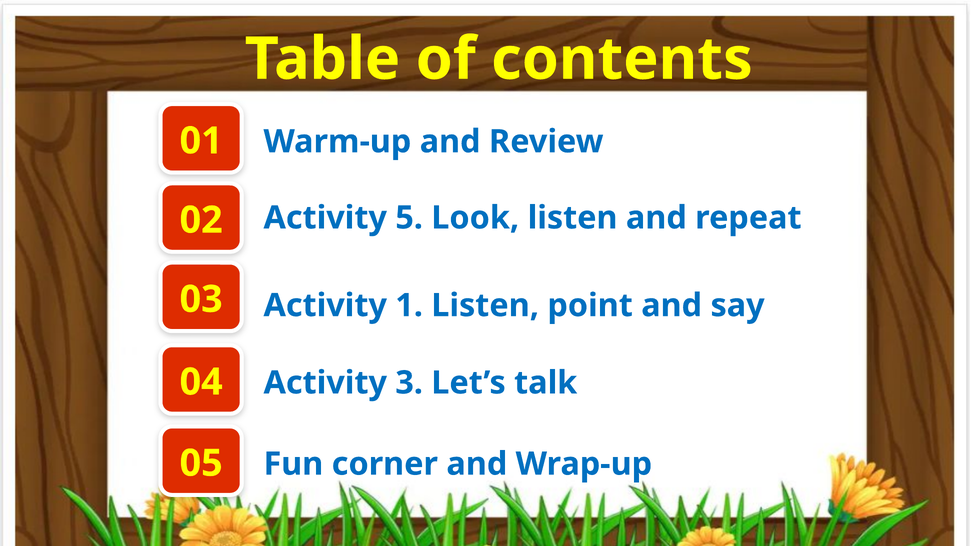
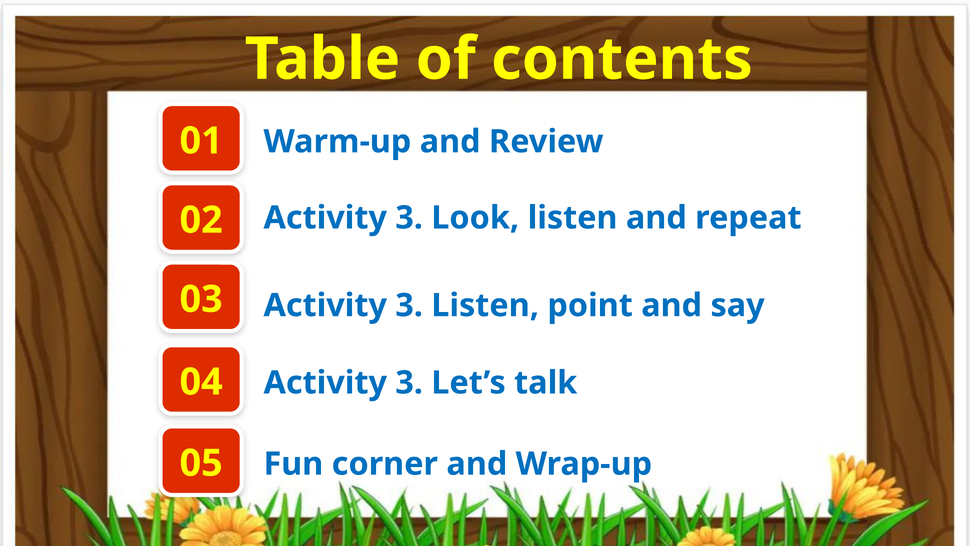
5: 5 -> 3 (409, 218)
1: 1 -> 3 (409, 306)
